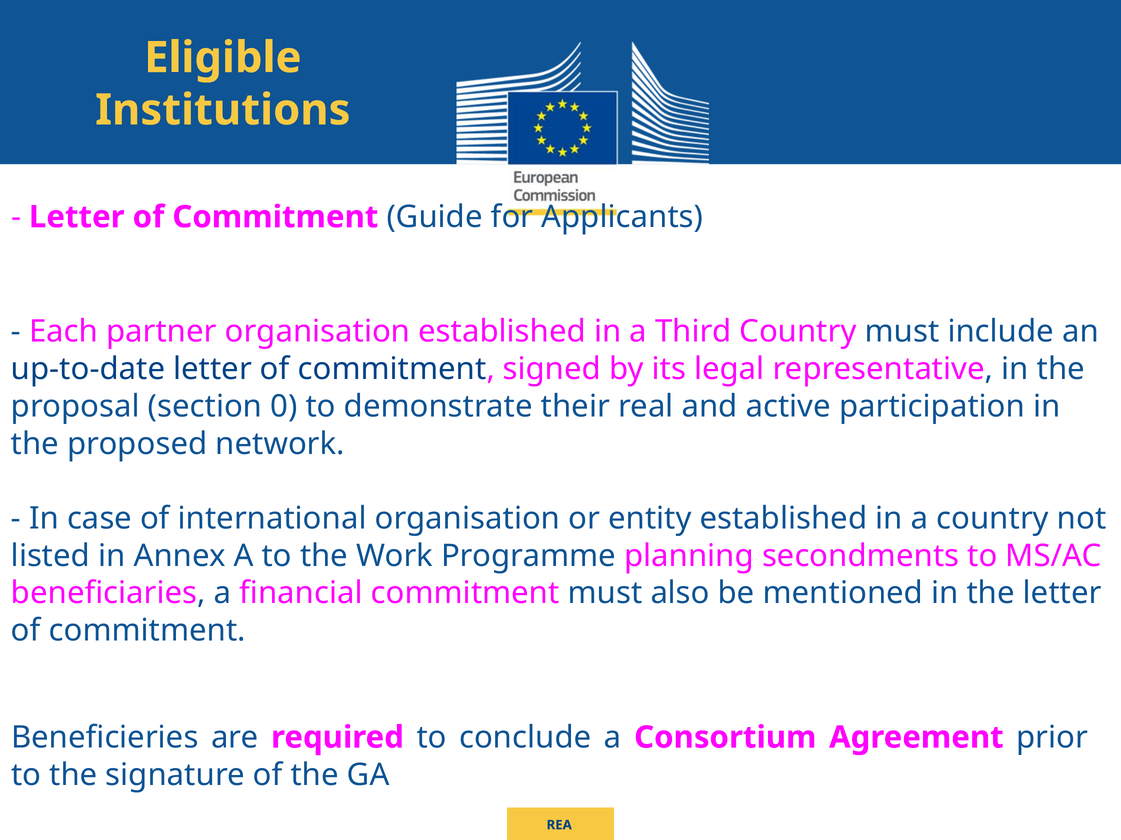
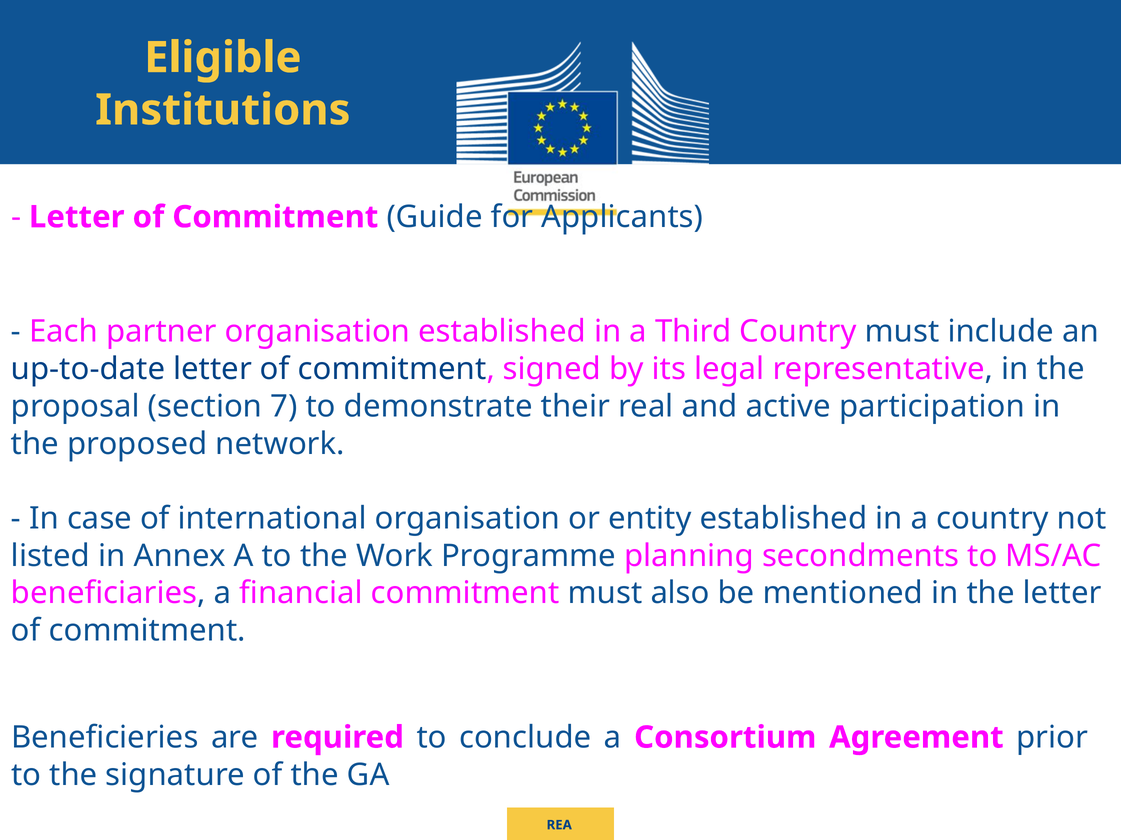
0: 0 -> 7 (284, 407)
